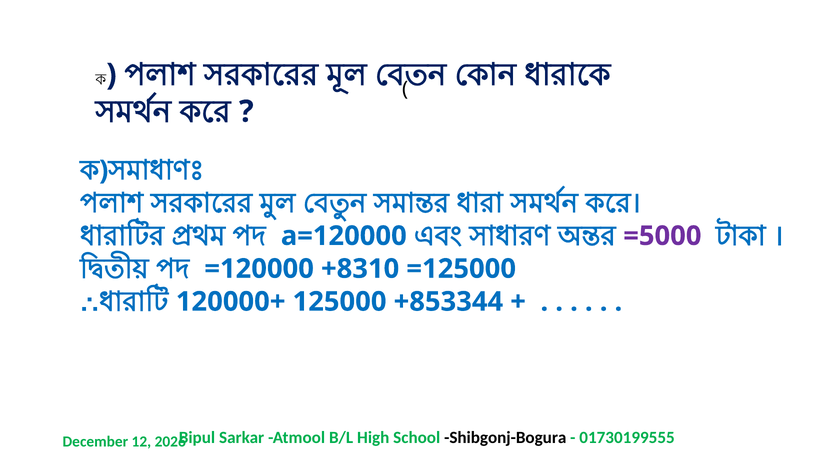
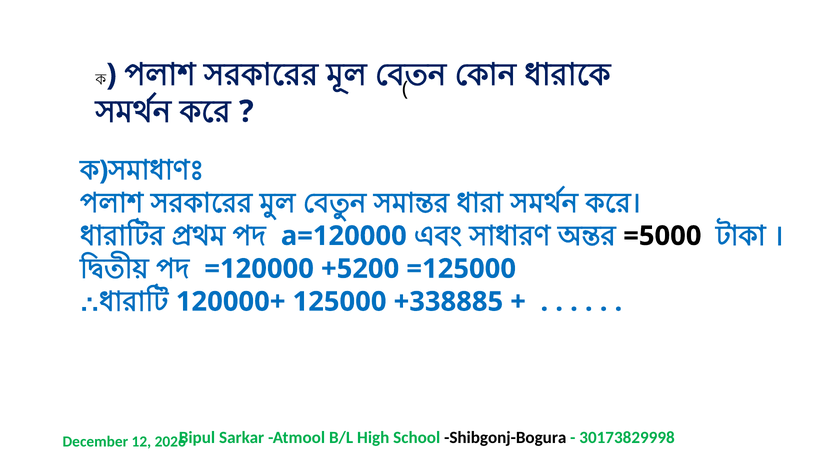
=5000 colour: purple -> black (662, 236)
+8310: +8310 -> +5200 (360, 269)
+853344: +853344 -> +338885 (448, 302)
01730199555: 01730199555 -> 30173829998 (627, 437)
